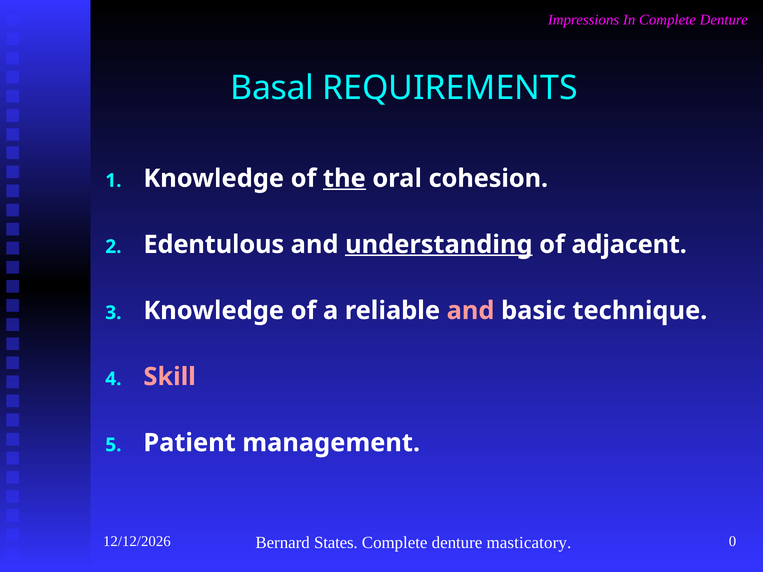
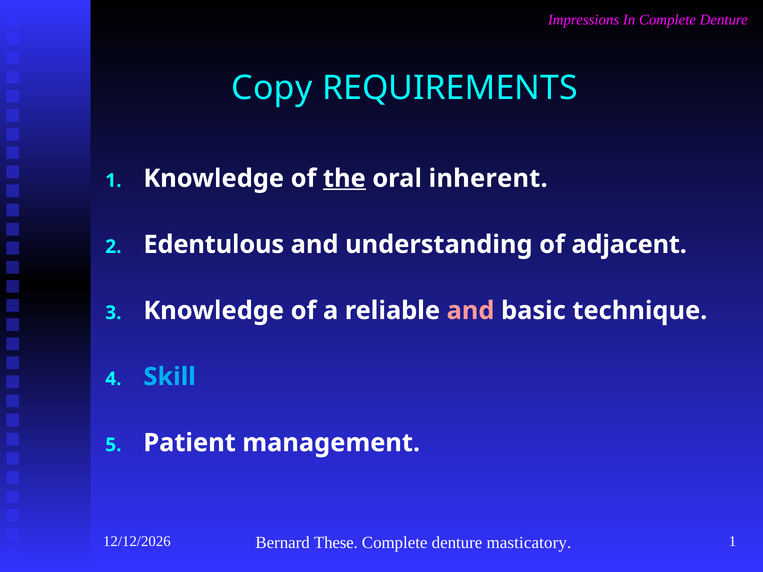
Basal: Basal -> Copy (272, 88)
cohesion: cohesion -> inherent (488, 179)
understanding underline: present -> none (439, 245)
Skill colour: pink -> light blue (170, 377)
0: 0 -> 1 (733, 541)
States: States -> These (336, 543)
